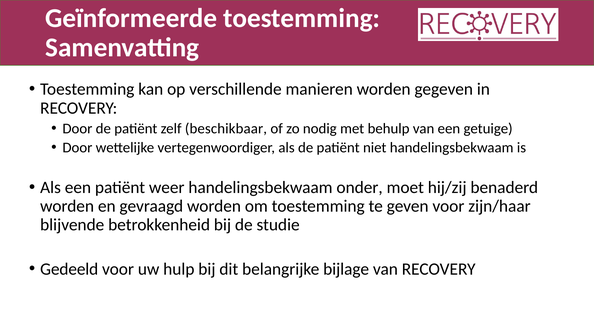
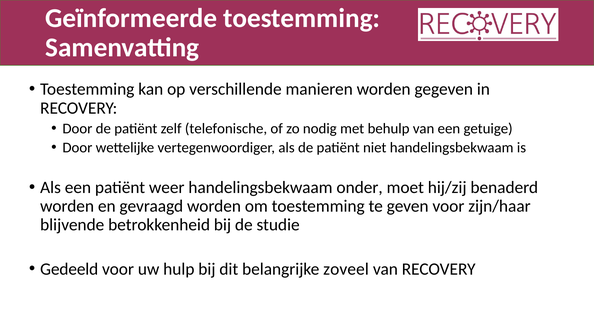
beschikbaar: beschikbaar -> telefonische (226, 128)
bijlage: bijlage -> zoveel (346, 269)
